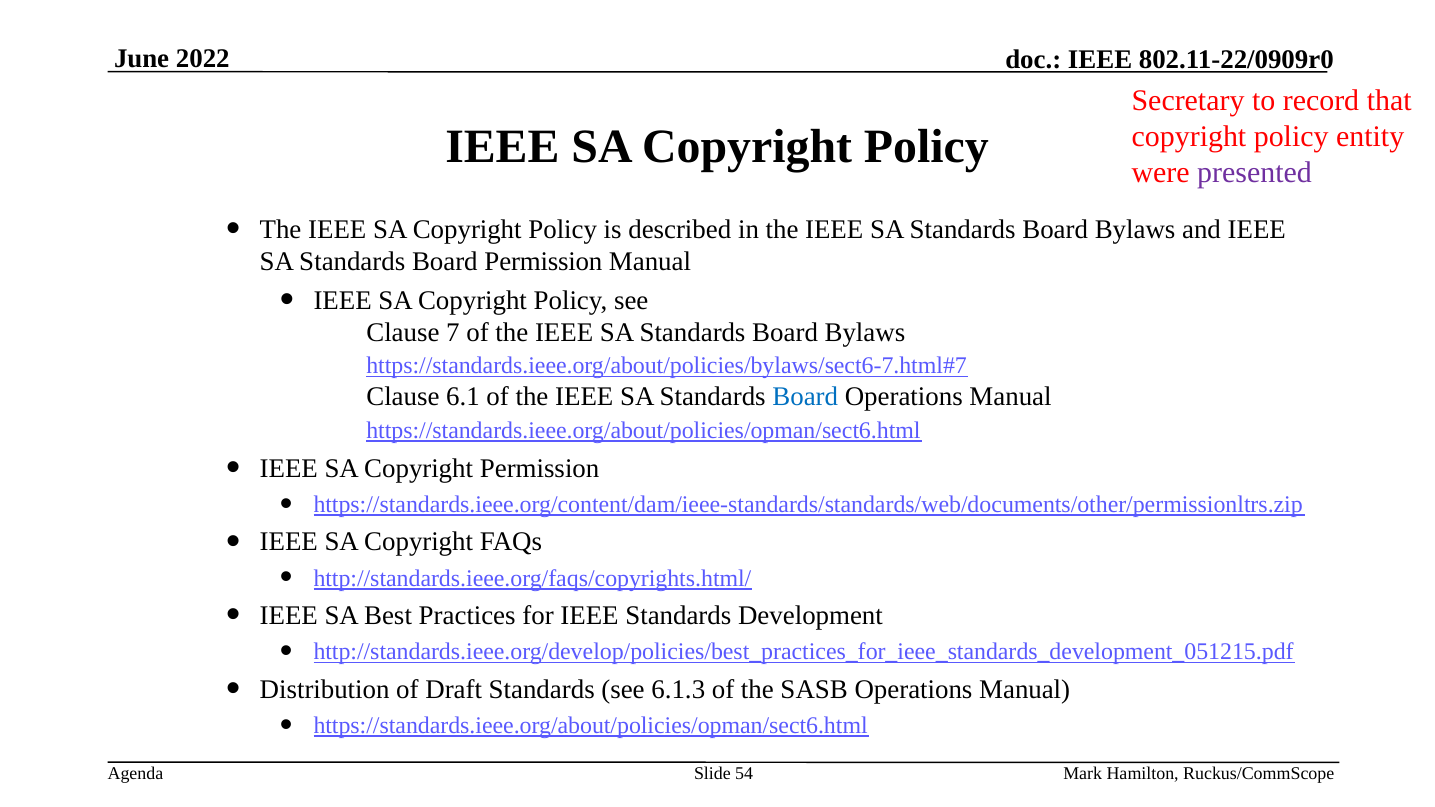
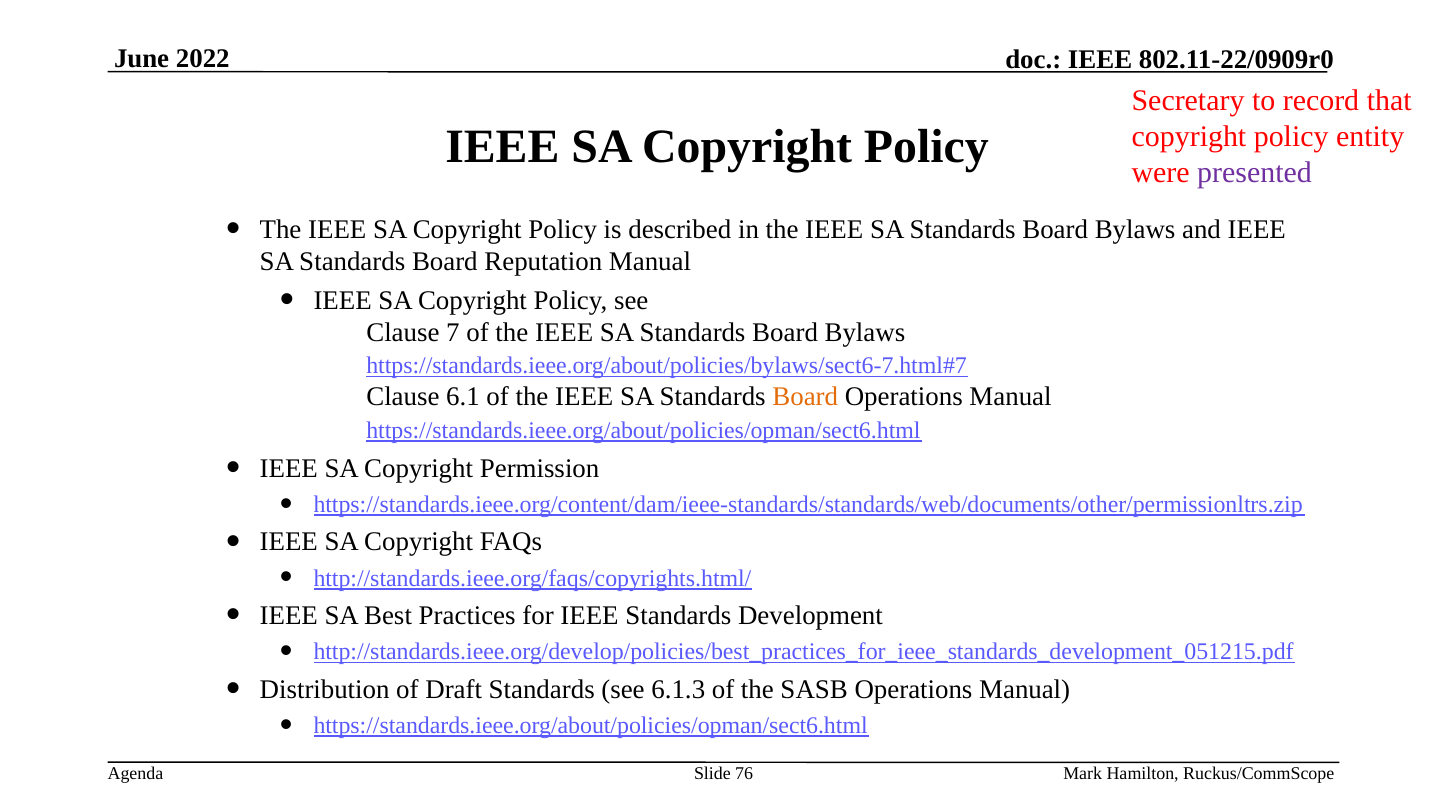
Board Permission: Permission -> Reputation (543, 262)
Board colour: blue -> orange (805, 397)
54: 54 -> 76 (744, 774)
